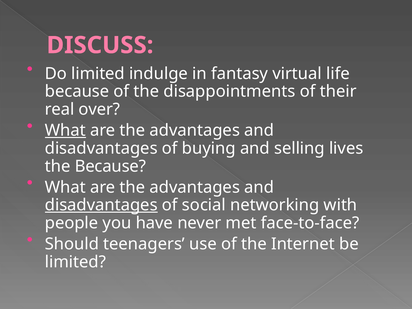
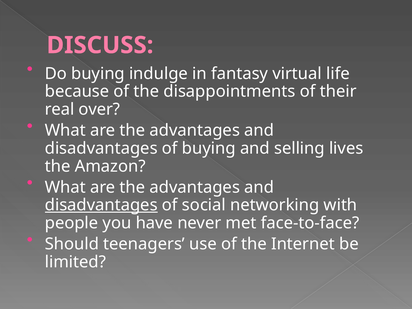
Do limited: limited -> buying (98, 74)
What underline: present -> none (65, 130)
the Because: Because -> Amazon (110, 166)
